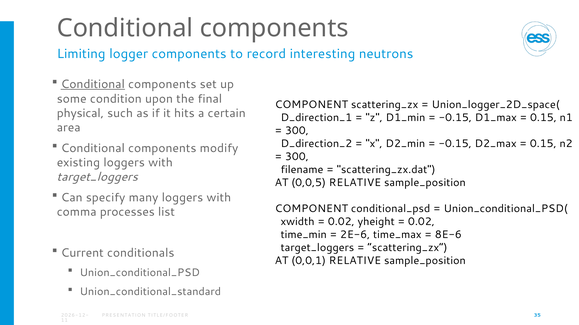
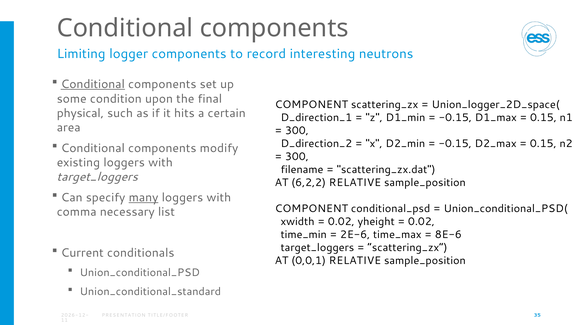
0,0,5: 0,0,5 -> 6,2,2 (309, 183)
many underline: none -> present (144, 198)
processes: processes -> necessary (127, 212)
